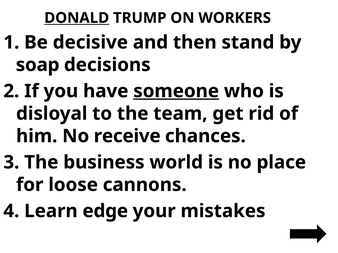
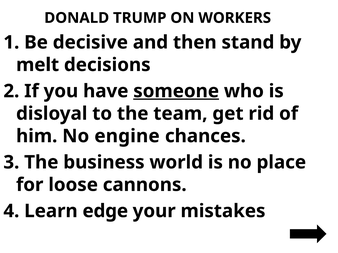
DONALD underline: present -> none (77, 18)
soap: soap -> melt (38, 65)
receive: receive -> engine (127, 136)
